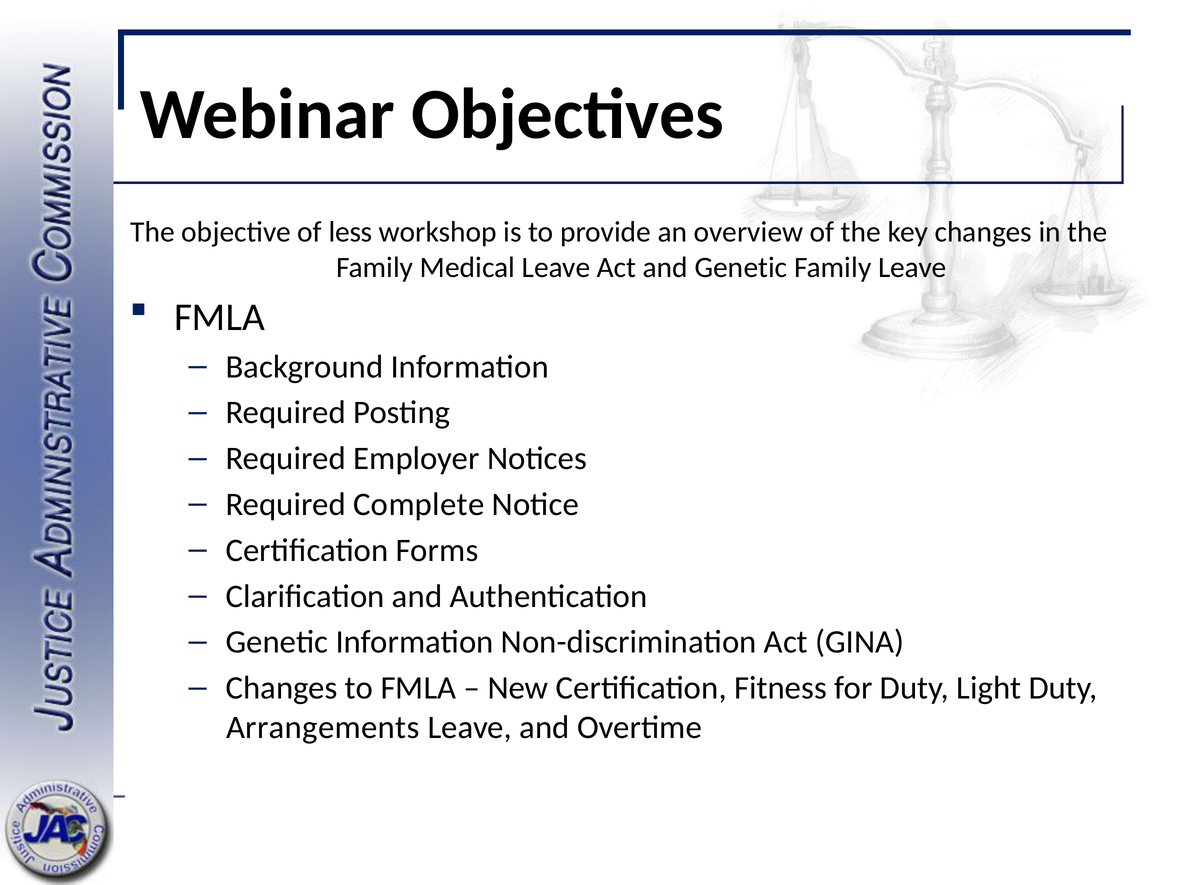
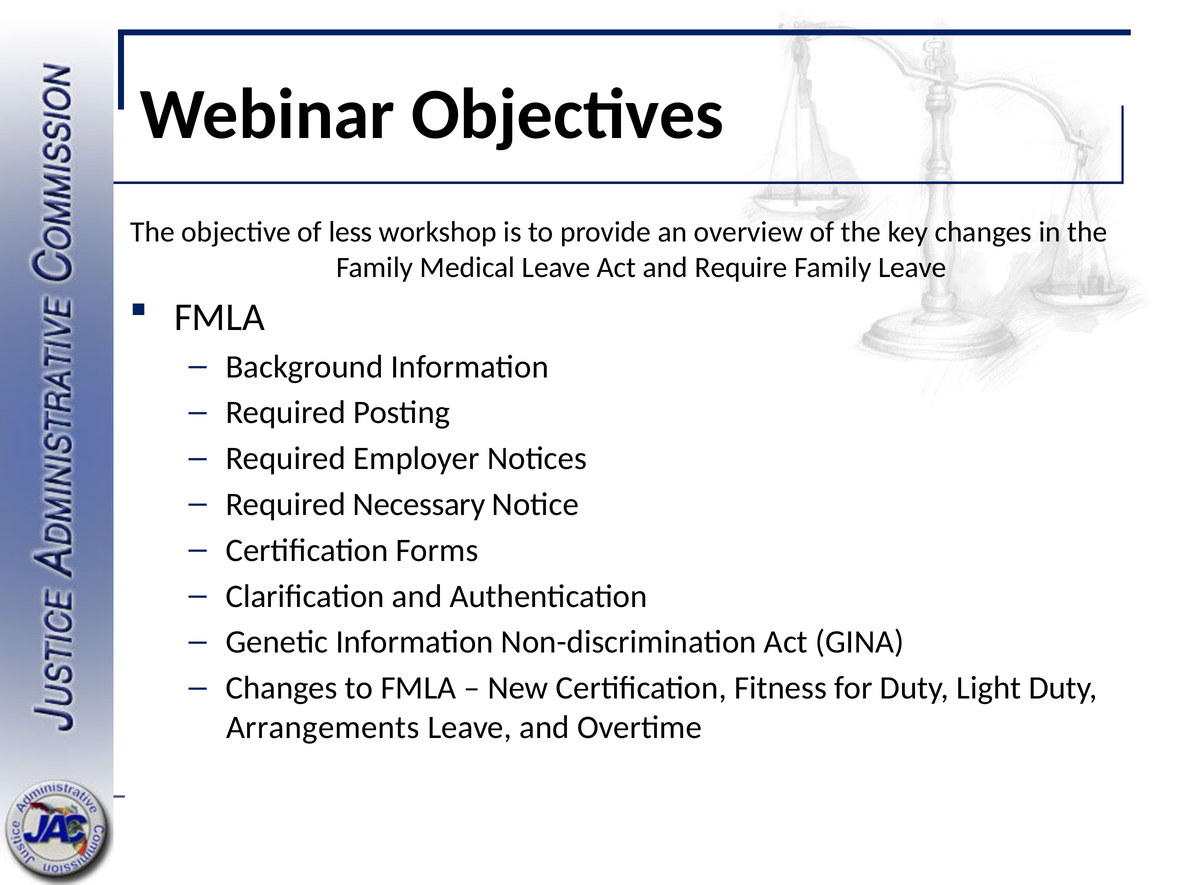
and Genetic: Genetic -> Require (741, 268)
Complete: Complete -> Necessary (419, 504)
